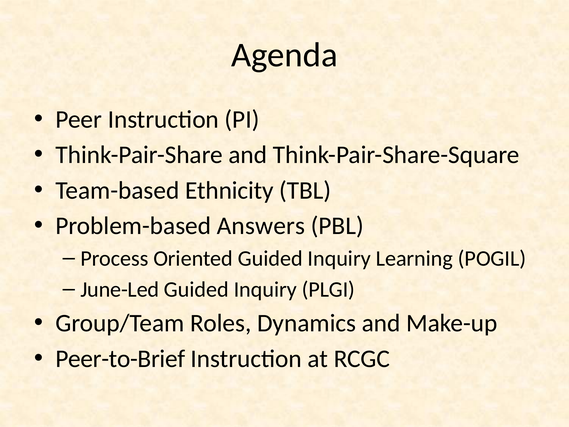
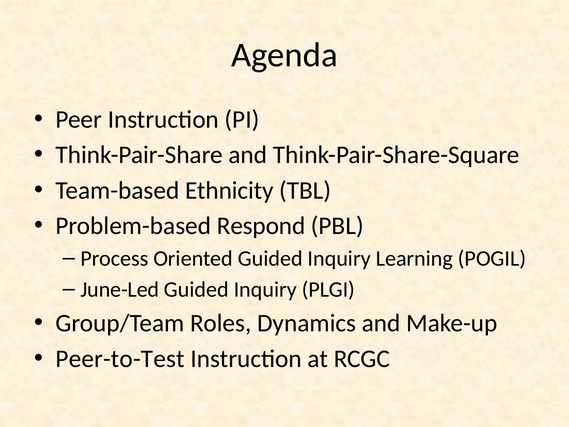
Answers: Answers -> Respond (261, 226)
Peer-to-Brief: Peer-to-Brief -> Peer-to-Test (120, 358)
